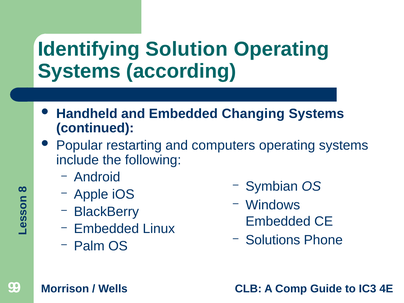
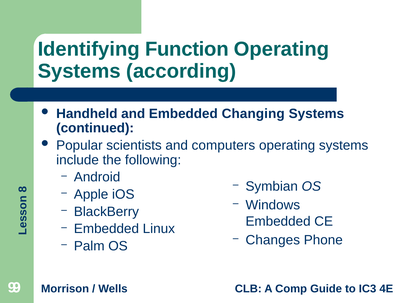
Solution: Solution -> Function (187, 49)
restarting: restarting -> scientists (134, 145)
Solutions: Solutions -> Changes (273, 240)
